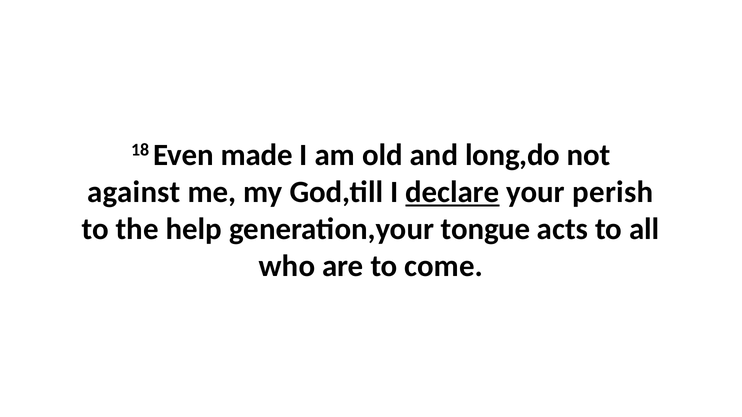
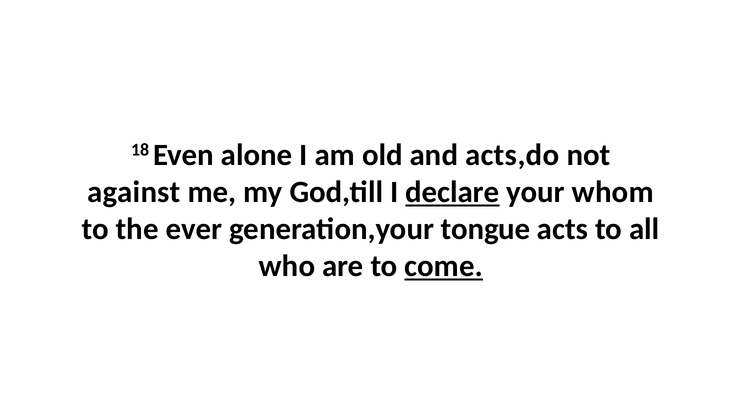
made: made -> alone (257, 155)
long,do: long,do -> acts,do (512, 155)
perish: perish -> whom (613, 192)
help: help -> ever (194, 229)
come underline: none -> present (444, 266)
